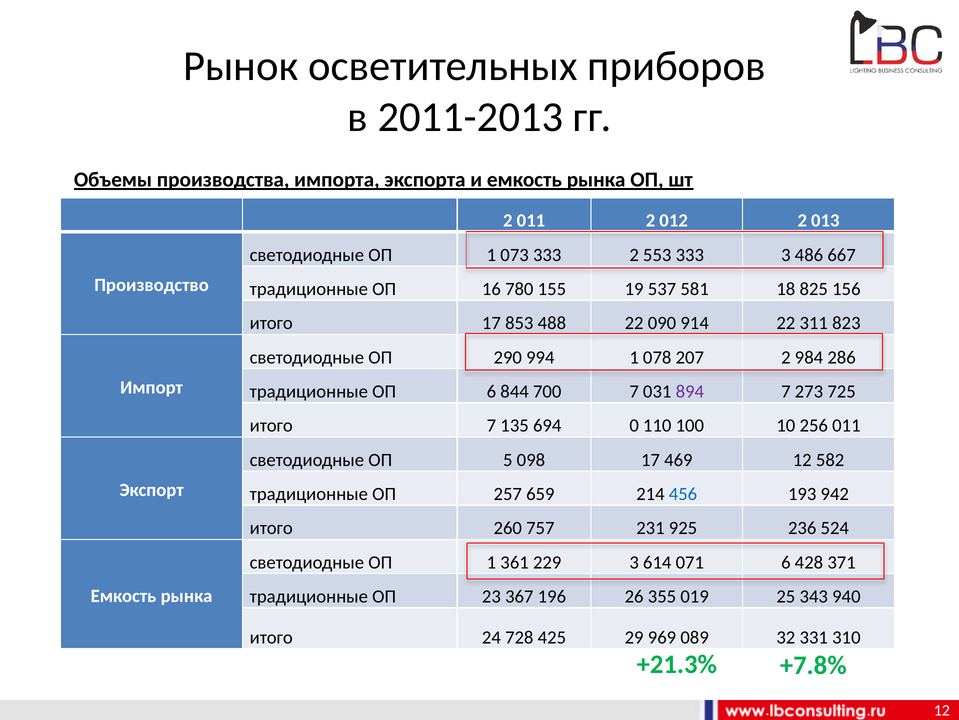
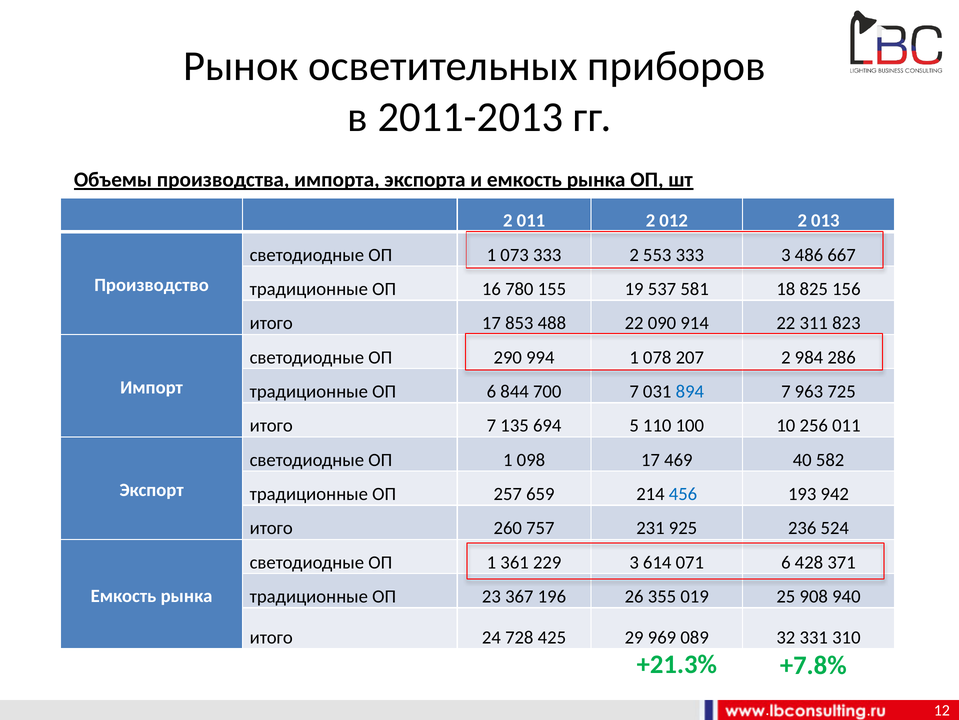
894 colour: purple -> blue (690, 391)
273: 273 -> 963 (809, 391)
0: 0 -> 5 (634, 425)
5: 5 -> 1 (508, 459)
469 12: 12 -> 40 (802, 459)
343: 343 -> 908 (814, 596)
